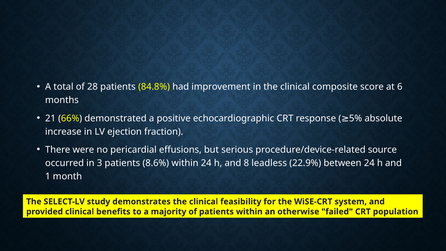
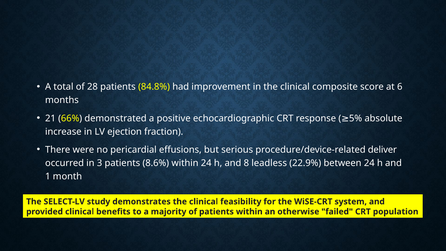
source: source -> deliver (382, 150)
